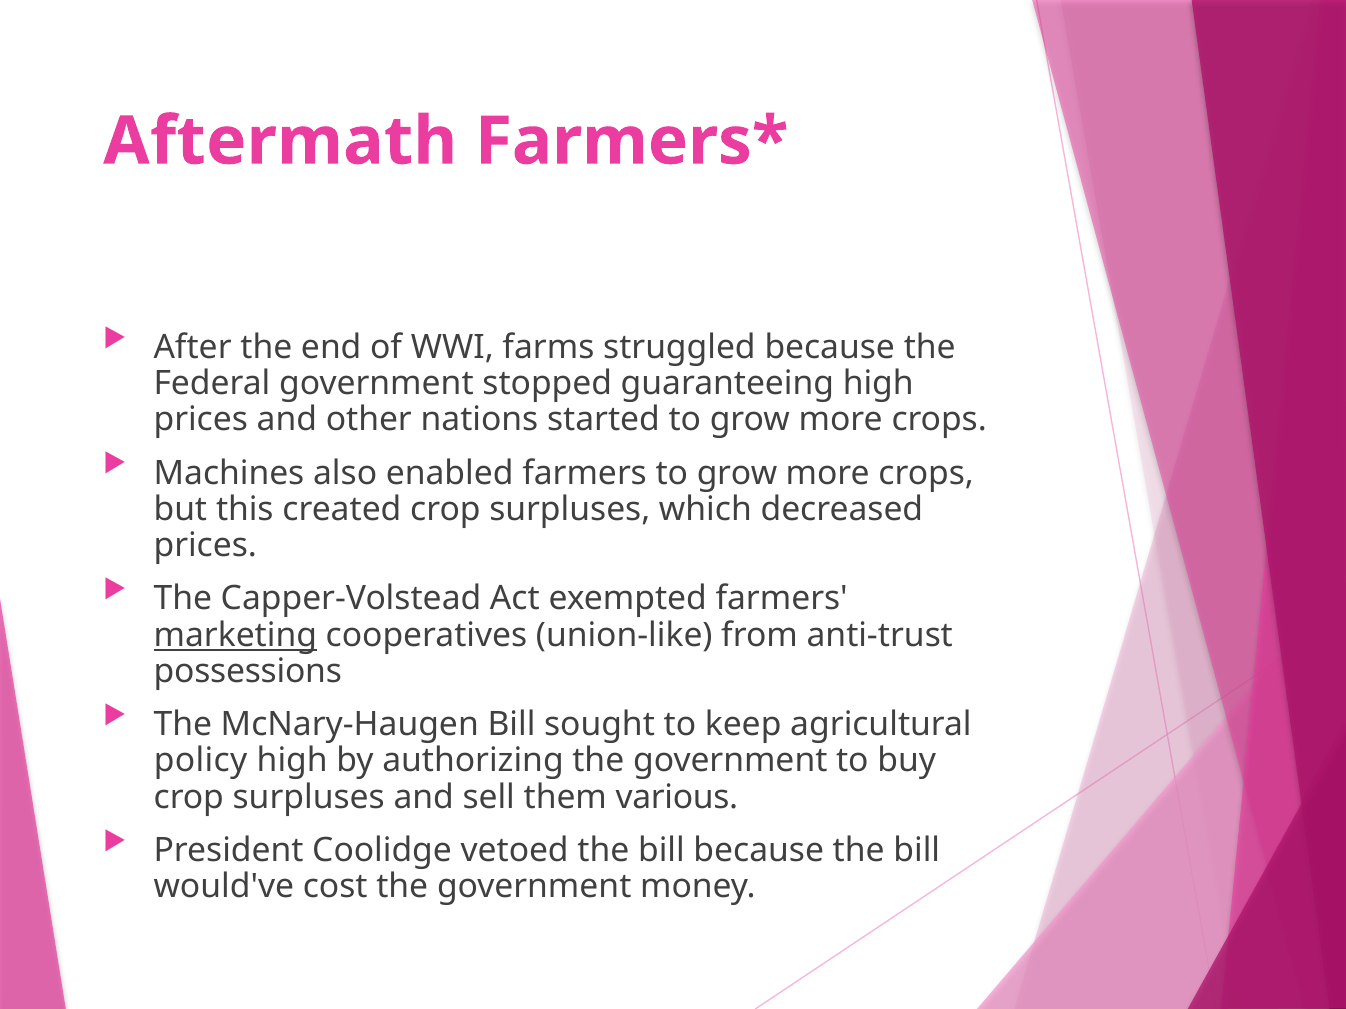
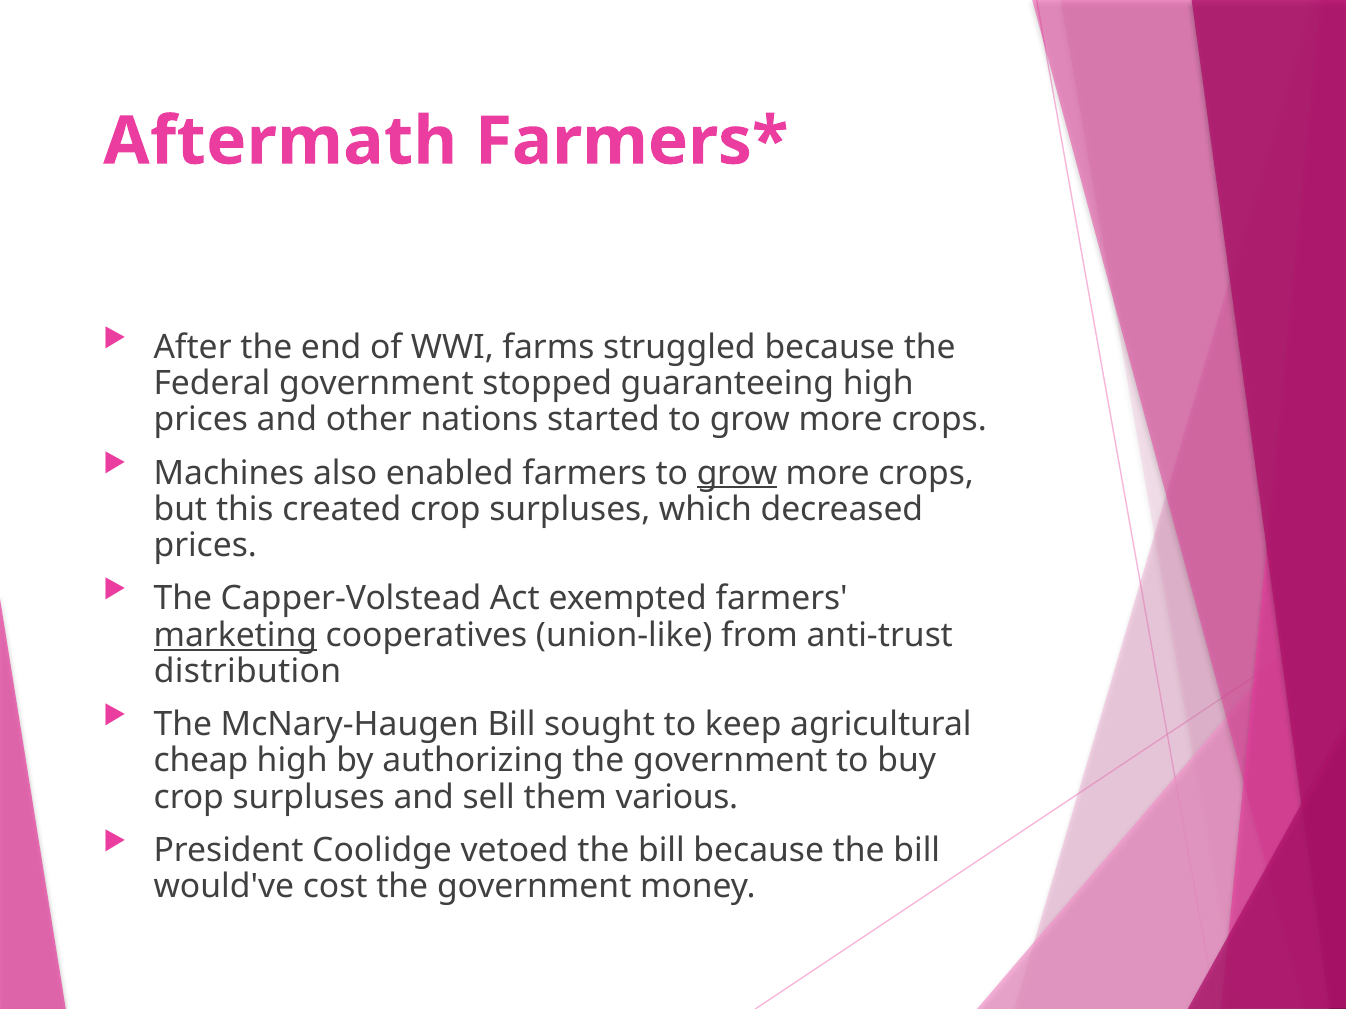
grow underline: none -> present (737, 473)
possessions: possessions -> distribution (248, 672)
policy: policy -> cheap (201, 761)
